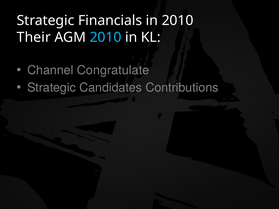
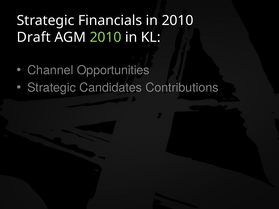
Their: Their -> Draft (34, 37)
2010 colour: light blue -> light green (106, 37)
Congratulate: Congratulate -> Opportunities (113, 70)
